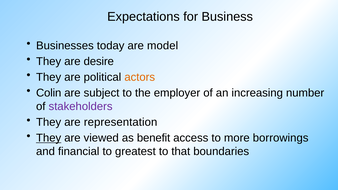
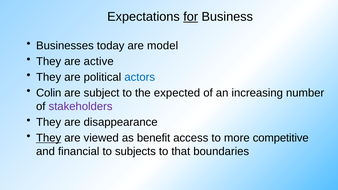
for underline: none -> present (191, 17)
desire: desire -> active (99, 61)
actors colour: orange -> blue (140, 77)
employer: employer -> expected (177, 93)
representation: representation -> disappearance (121, 122)
borrowings: borrowings -> competitive (281, 138)
greatest: greatest -> subjects (135, 152)
